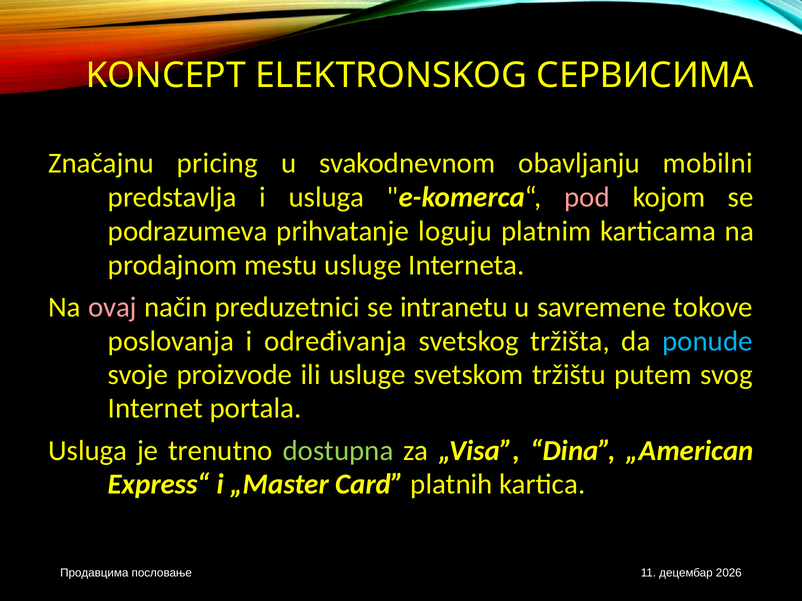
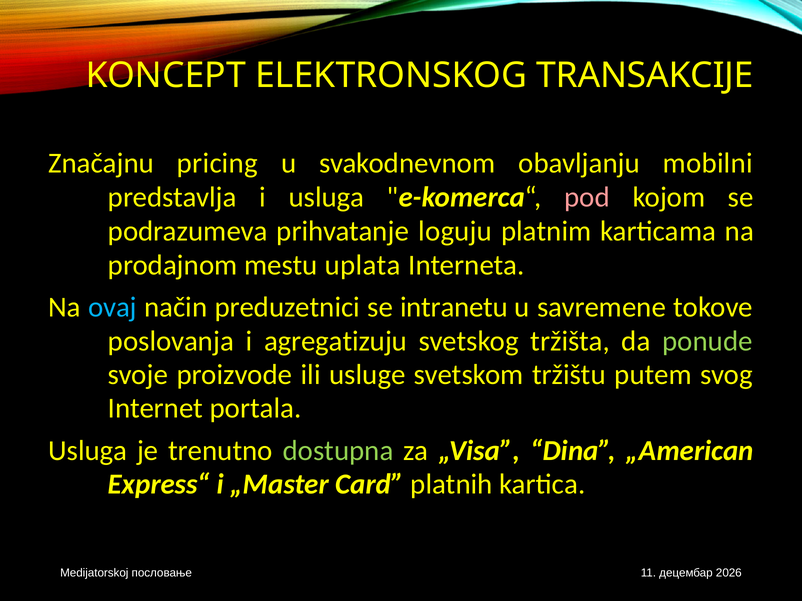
СЕРВИСИМА: СЕРВИСИМА -> TRANSAKCIJE (645, 76)
mestu usluge: usluge -> uplata (363, 265)
ovaj colour: pink -> light blue (113, 308)
određivanja: određivanja -> agregatizuju (336, 341)
ponude colour: light blue -> light green (708, 341)
Продавцима: Продавцима -> Medijatorskoj (94, 573)
